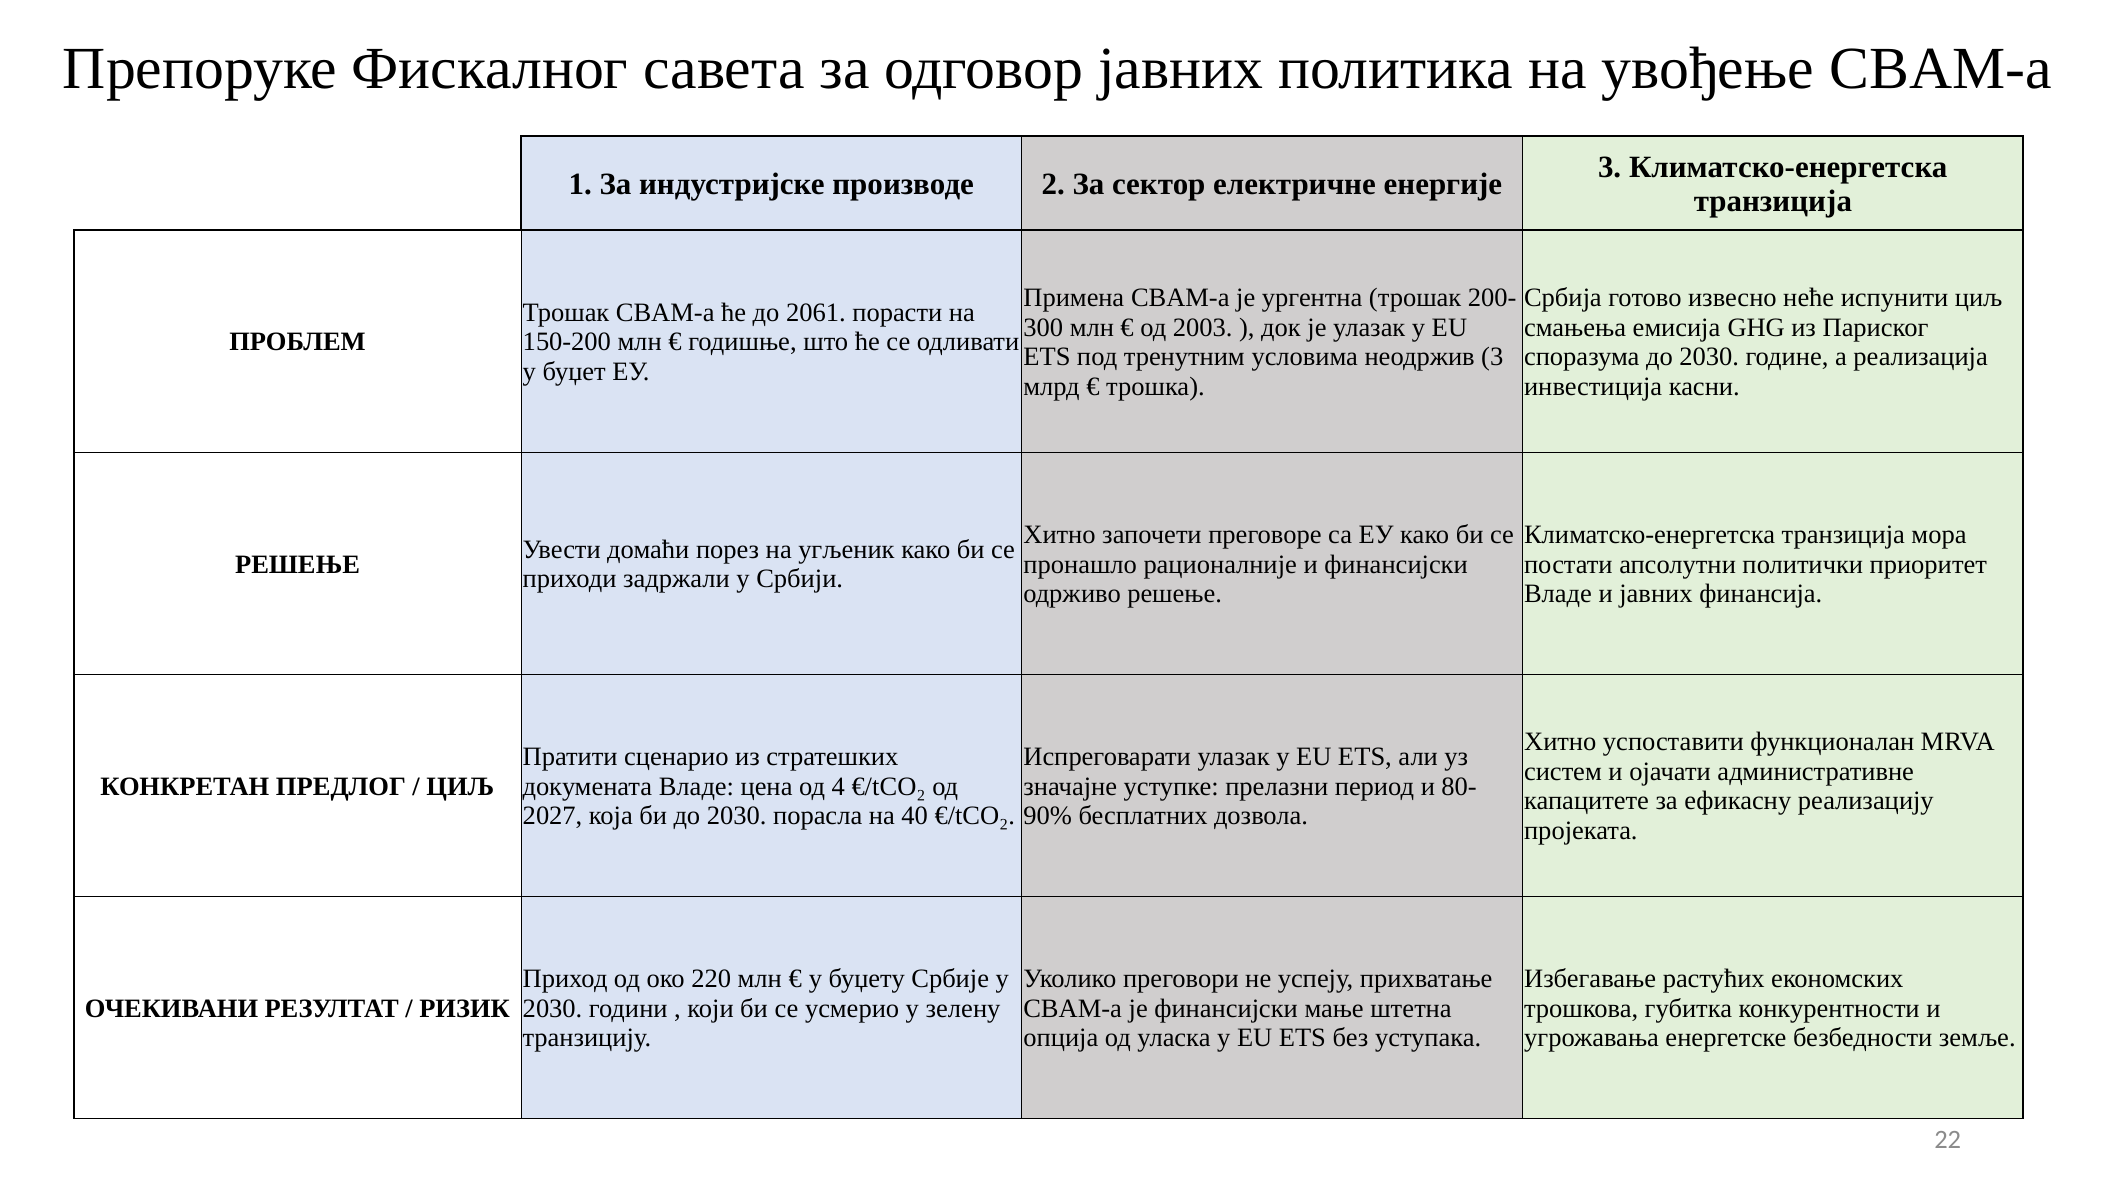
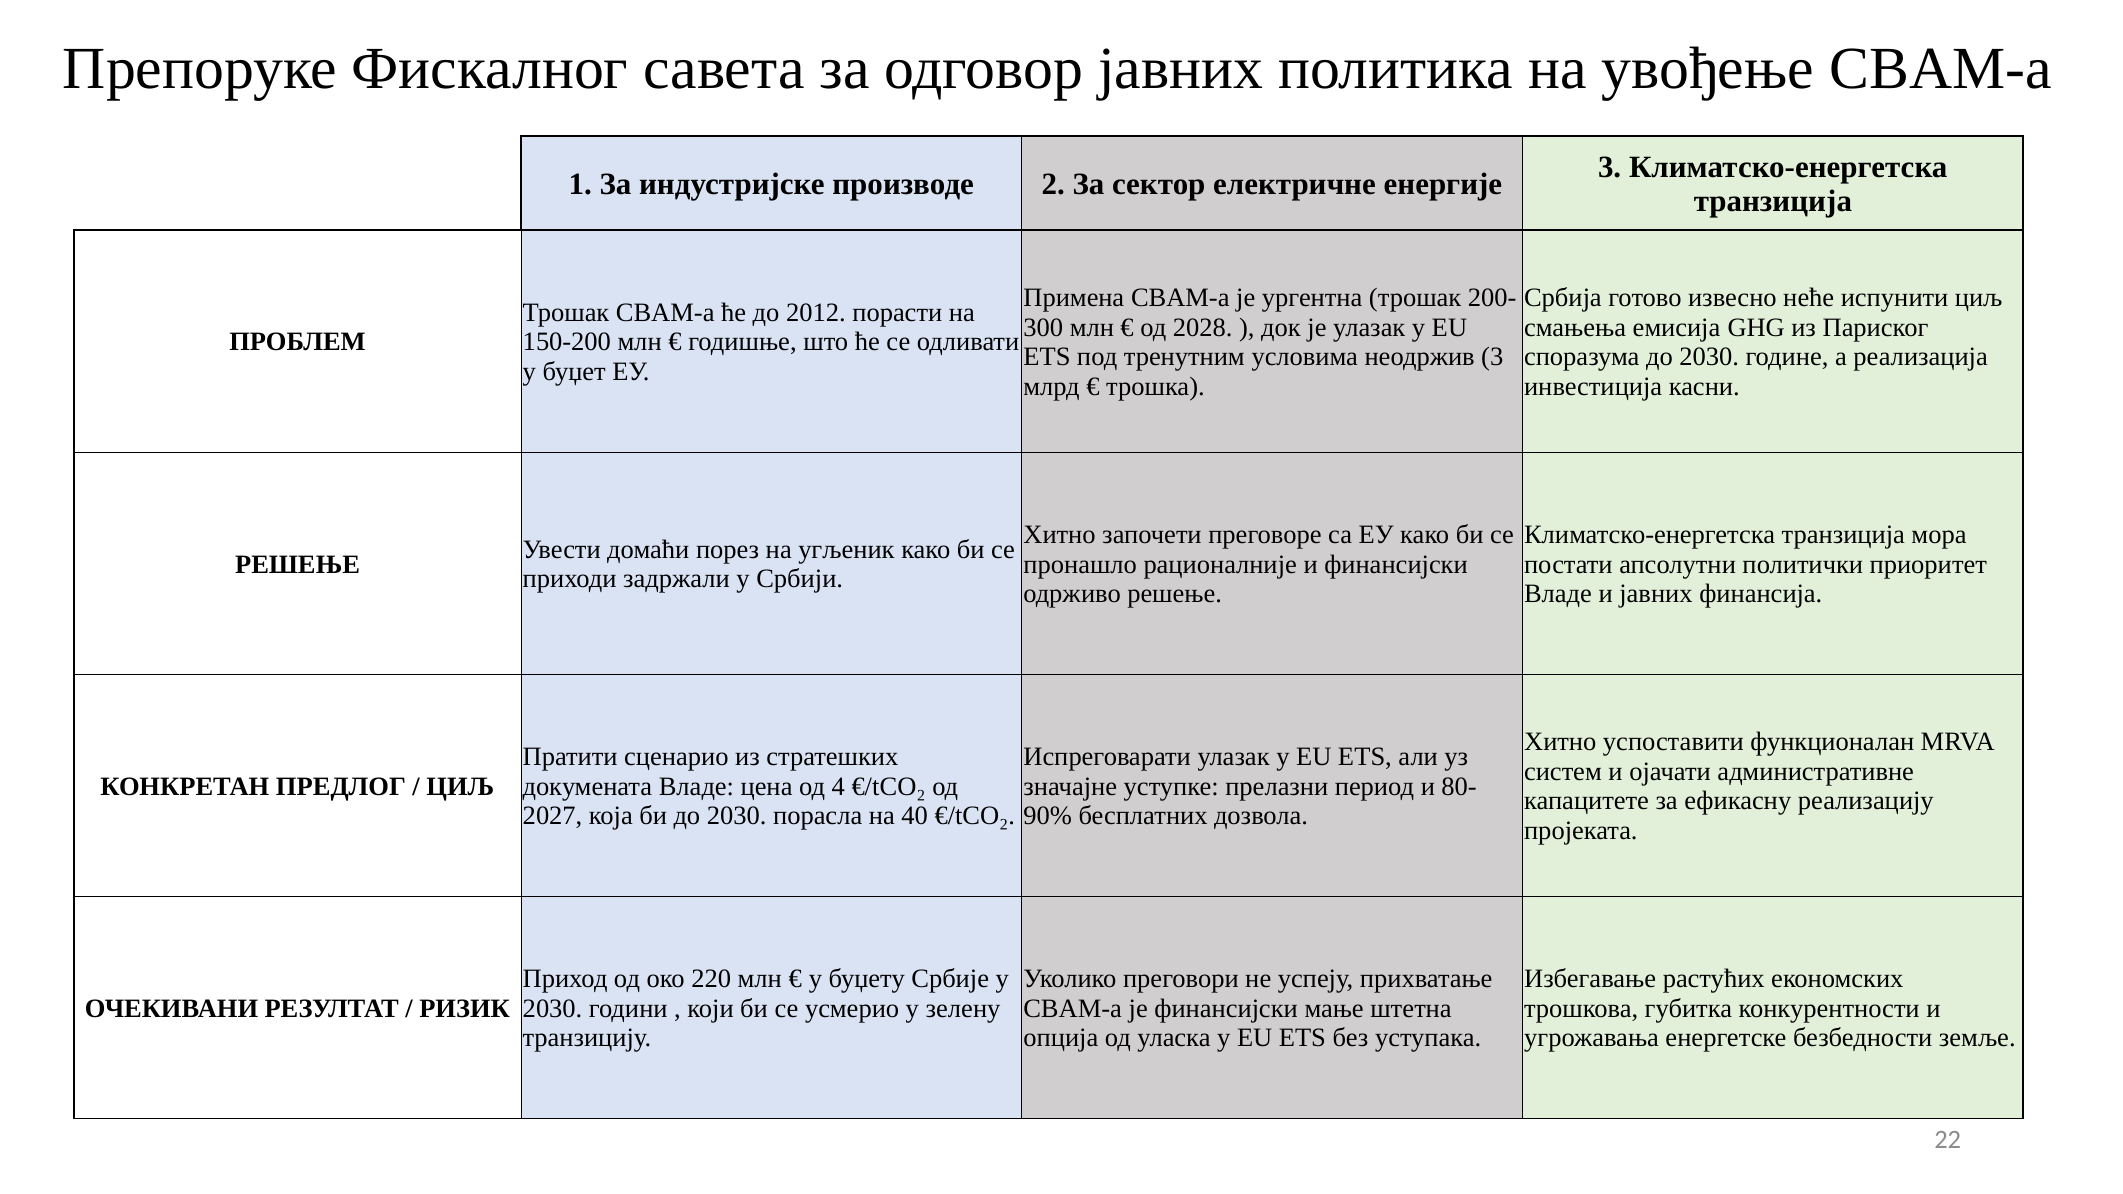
2061: 2061 -> 2012 (816, 313)
2003: 2003 -> 2028 (1203, 328)
